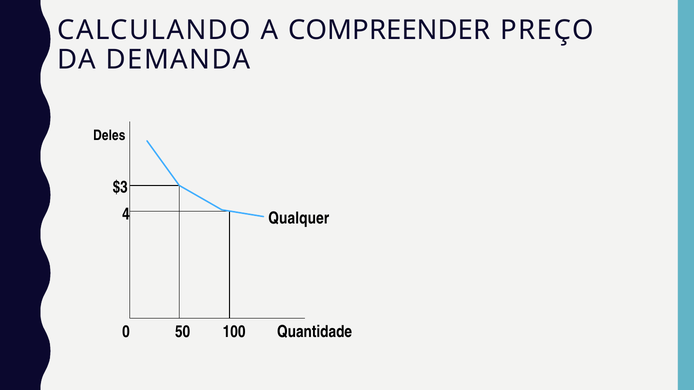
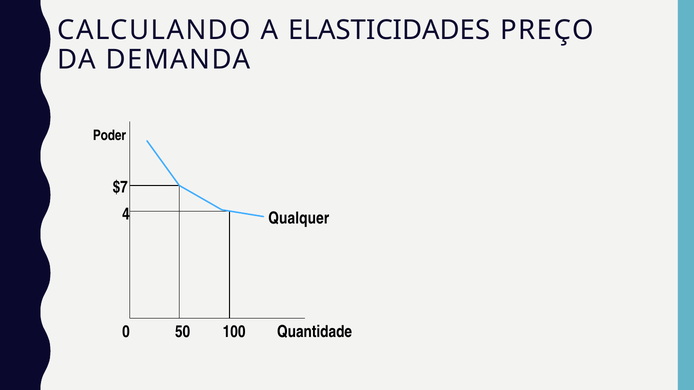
COMPREENDER: COMPREENDER -> ELASTICIDADES (389, 30)
Deles: Deles -> Poder (109, 135)
$3: $3 -> $7 (120, 187)
